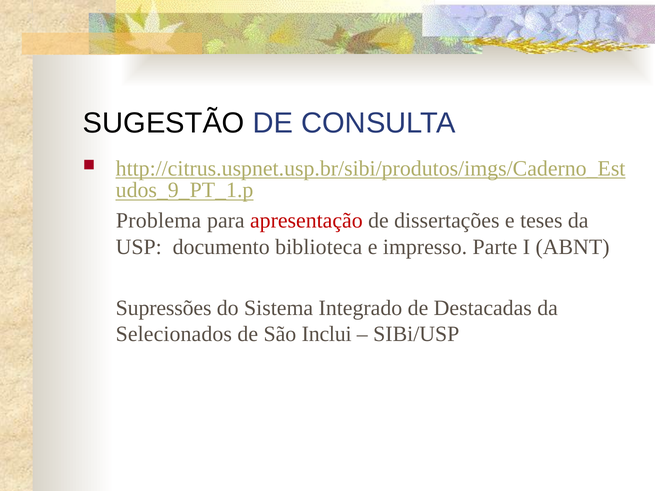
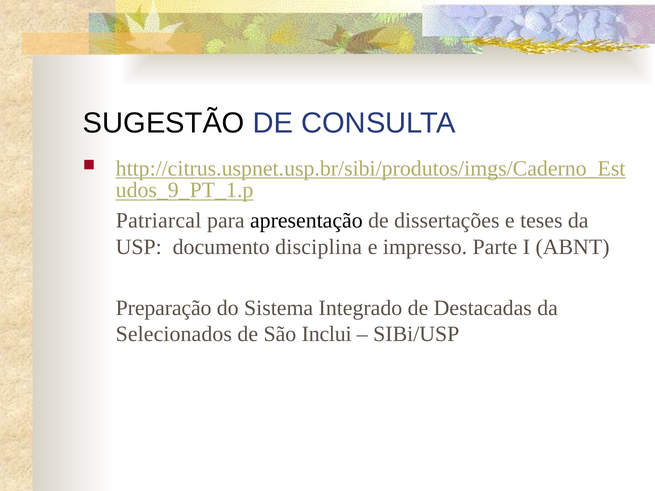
Problema: Problema -> Patriarcal (159, 221)
apresentação colour: red -> black (306, 221)
biblioteca: biblioteca -> disciplina (319, 247)
Supressões: Supressões -> Preparação (164, 308)
